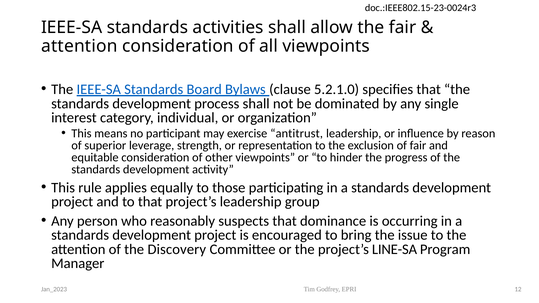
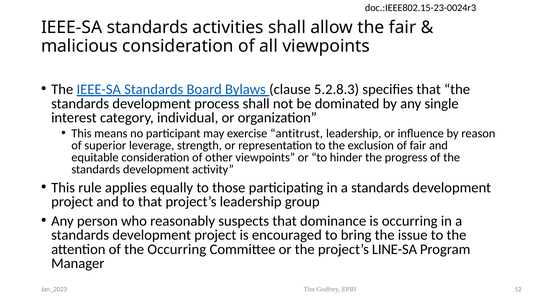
attention: attention -> malicious (79, 46)
5.2.1.0: 5.2.1.0 -> 5.2.8.3 (337, 89)
the Discovery: Discovery -> Occurring (177, 249)
